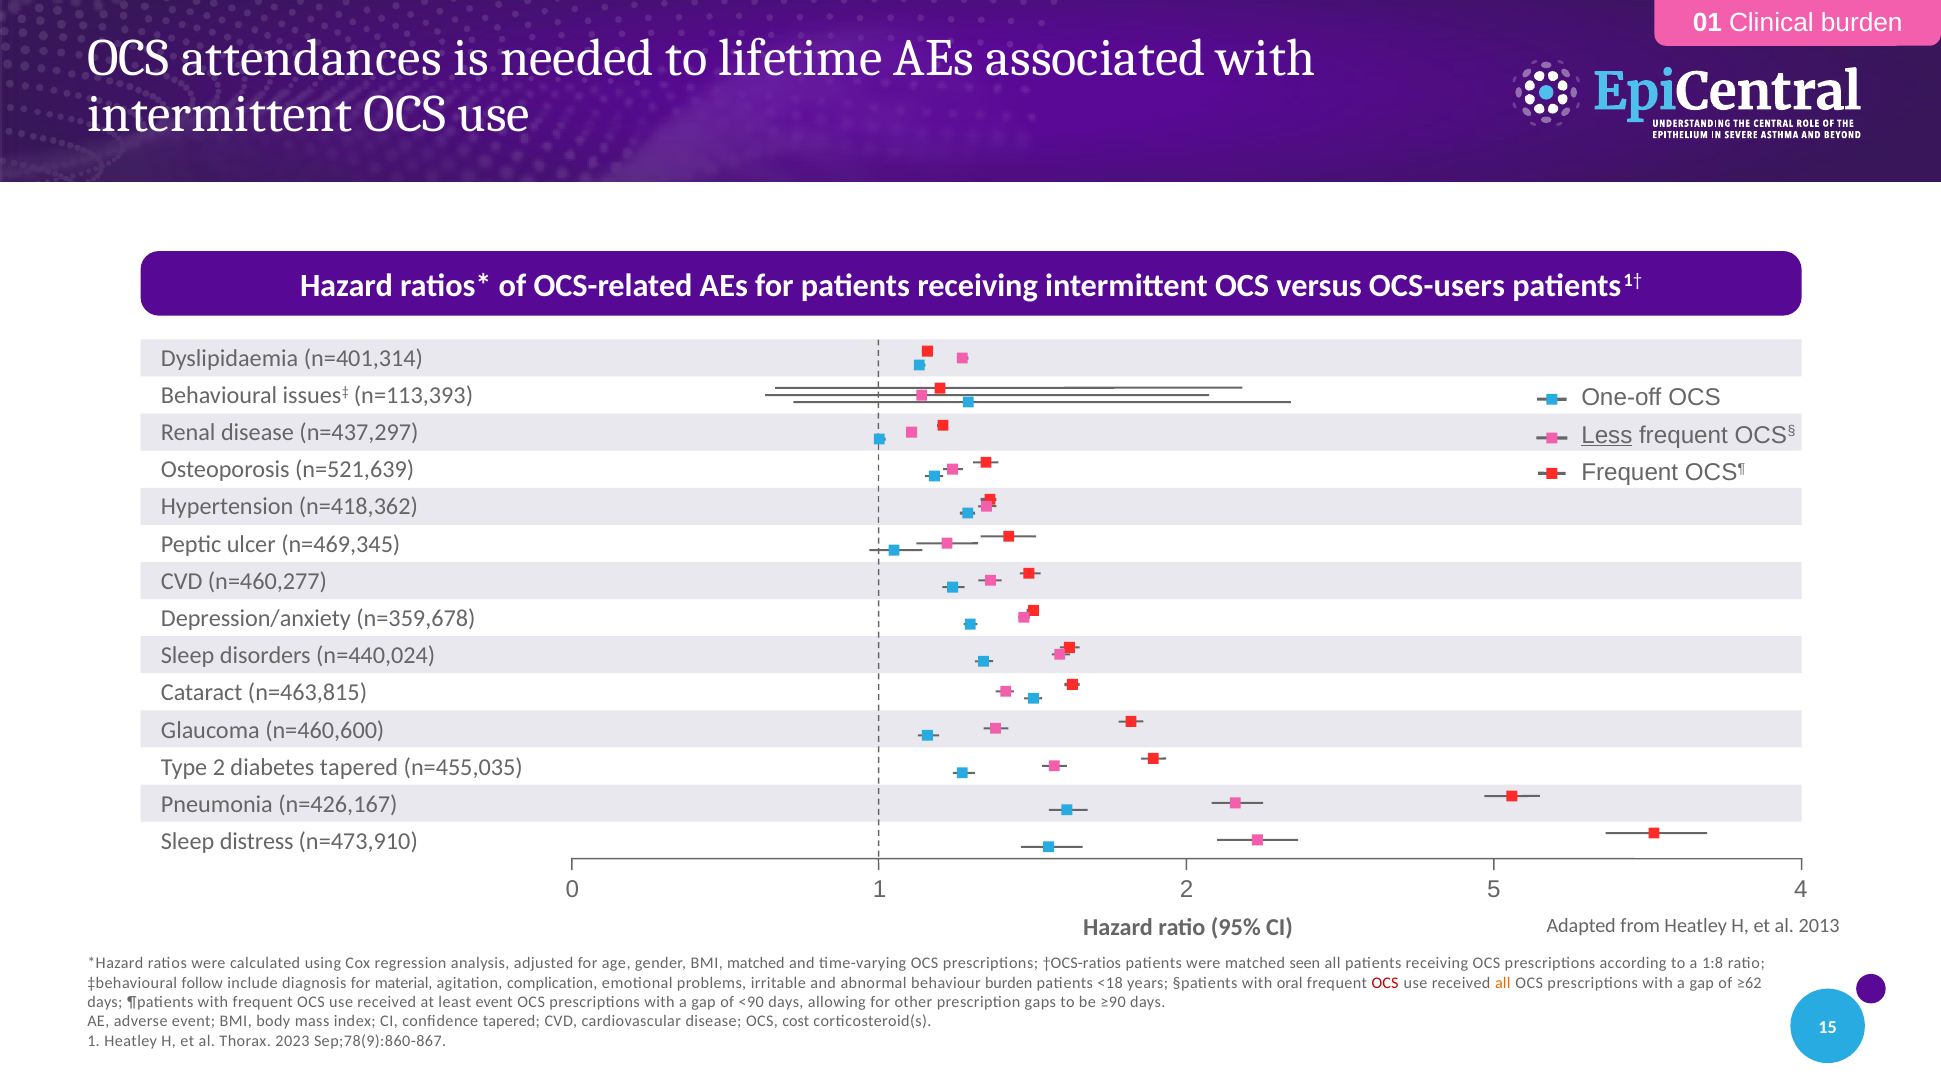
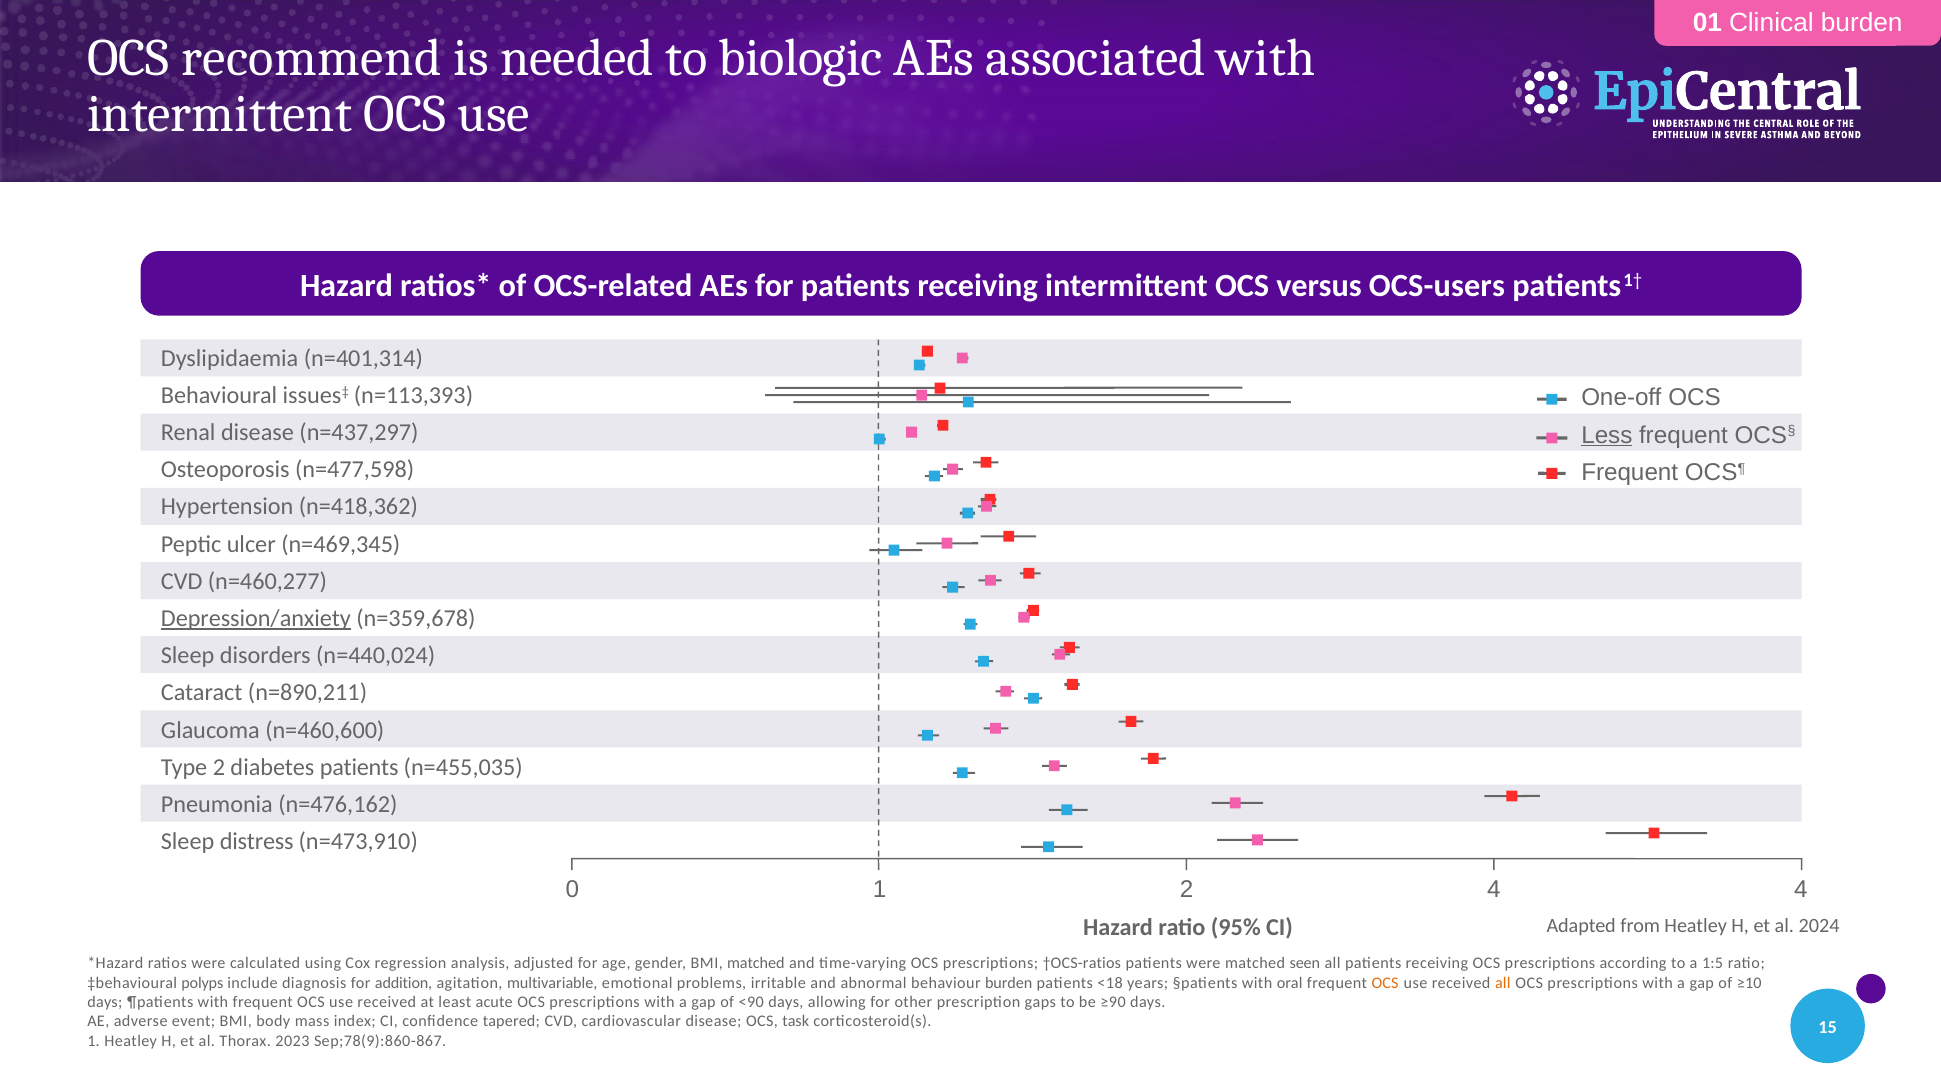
attendances: attendances -> recommend (311, 58)
lifetime: lifetime -> biologic (801, 58)
n=521,639: n=521,639 -> n=477,598 (355, 470)
Depression/anxiety underline: none -> present (256, 618)
n=463,815: n=463,815 -> n=890,211 (308, 693)
diabetes tapered: tapered -> patients (359, 767)
n=426,167: n=426,167 -> n=476,162 (338, 804)
2 5: 5 -> 4 (1494, 889)
2013: 2013 -> 2024 (1819, 925)
1:8: 1:8 -> 1:5 (1713, 963)
follow: follow -> polyps (202, 983)
material: material -> addition (404, 983)
complication: complication -> multivariable (552, 983)
OCS colour: red -> orange (1385, 983)
≥62: ≥62 -> ≥10 (1749, 983)
least event: event -> acute (494, 1002)
cost: cost -> task (796, 1021)
